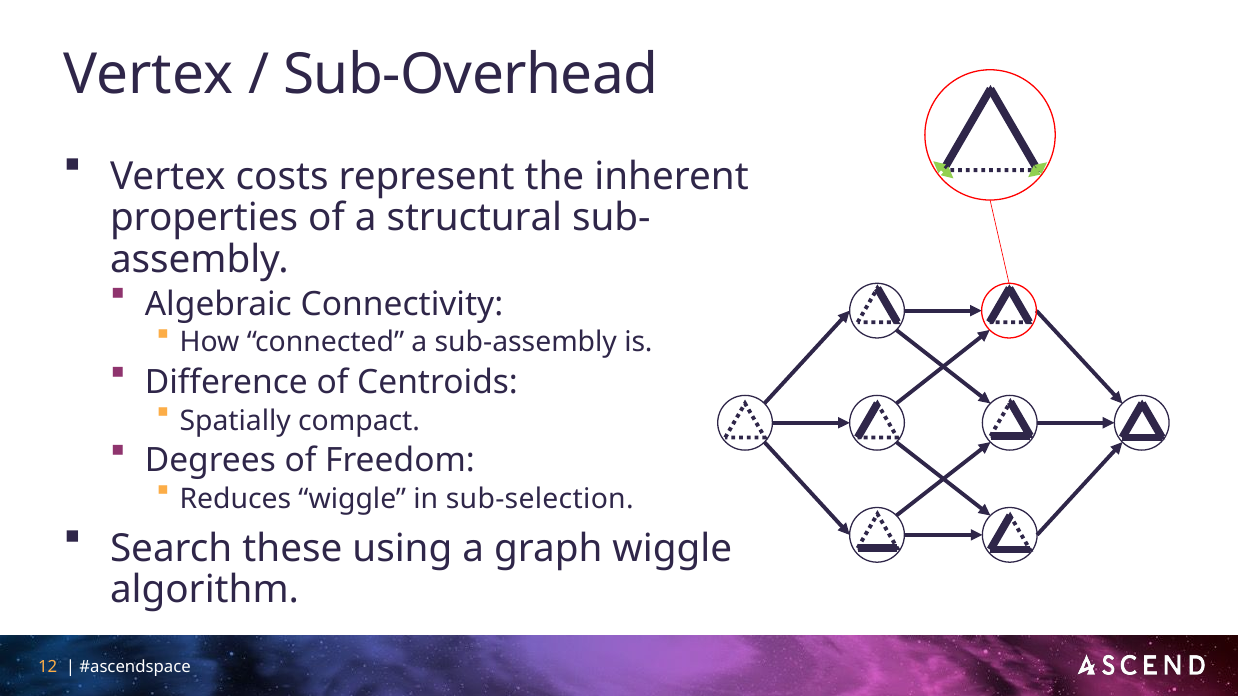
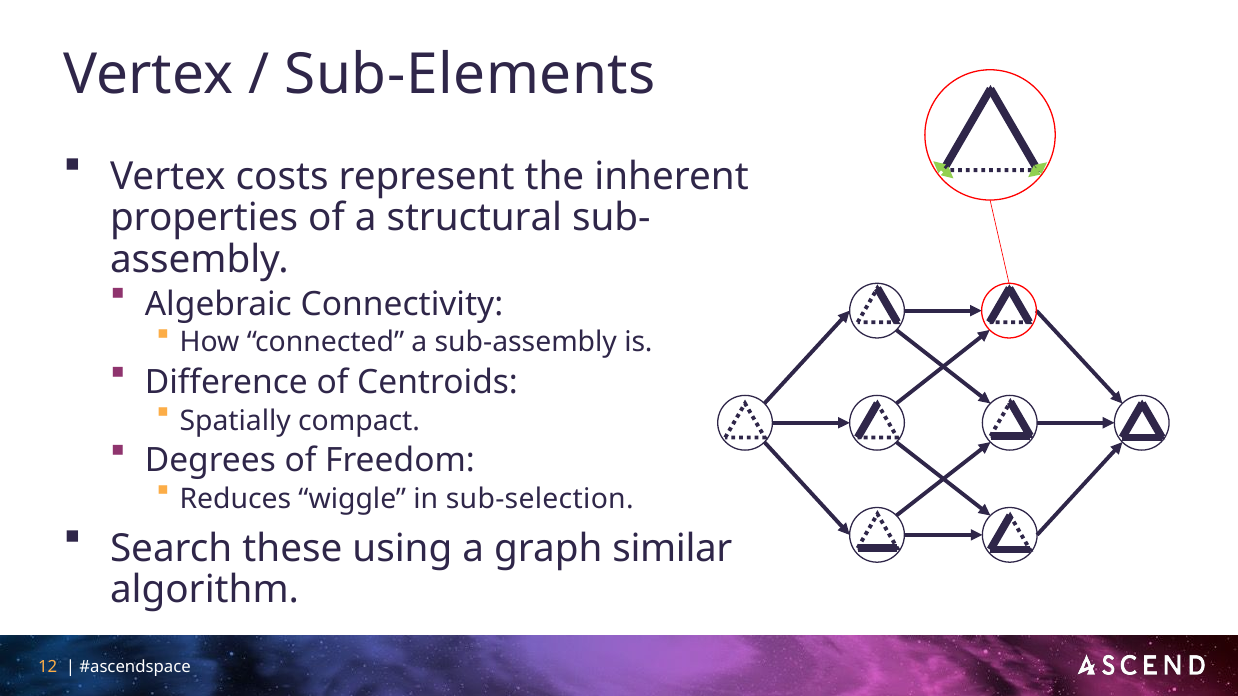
Sub-Overhead: Sub-Overhead -> Sub-Elements (470, 75)
graph wiggle: wiggle -> similar (672, 549)
